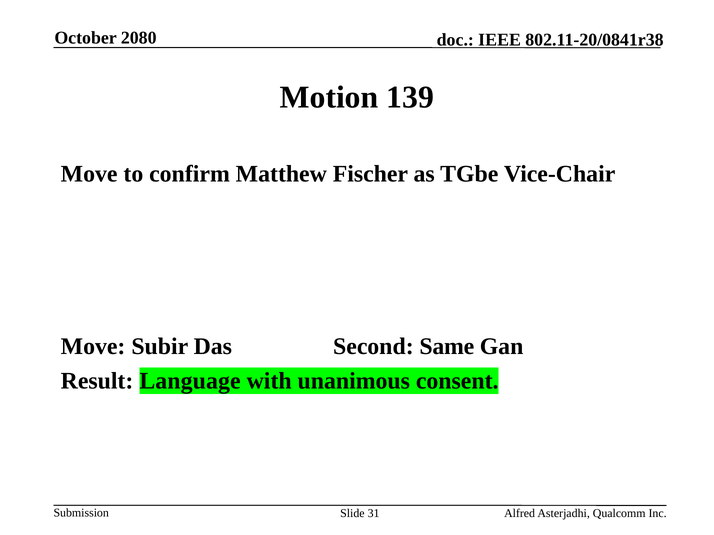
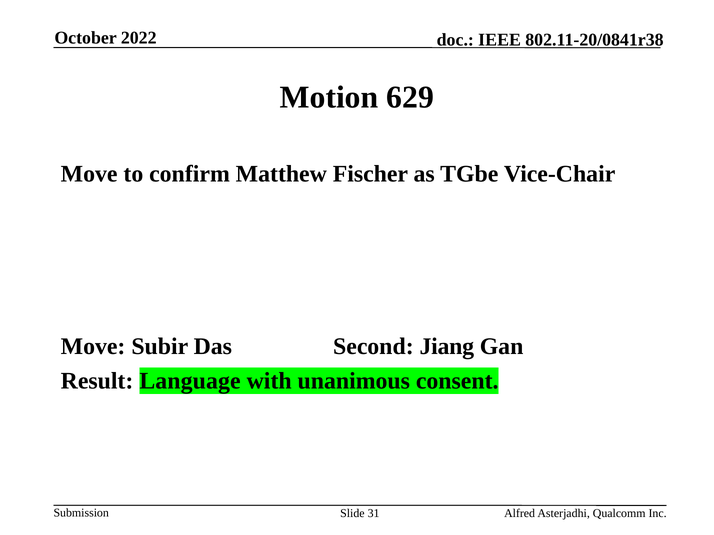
2080: 2080 -> 2022 (139, 38)
139: 139 -> 629 (410, 97)
Same: Same -> Jiang (447, 347)
